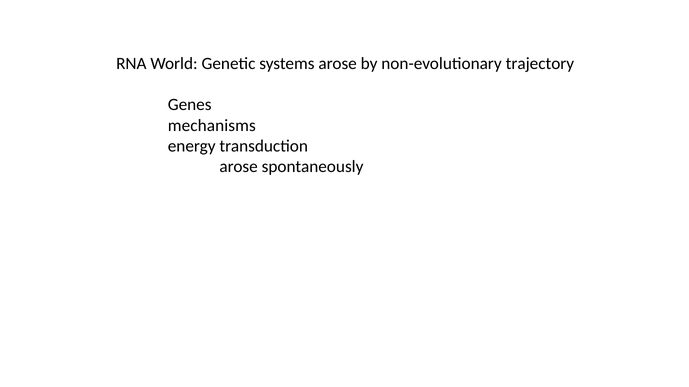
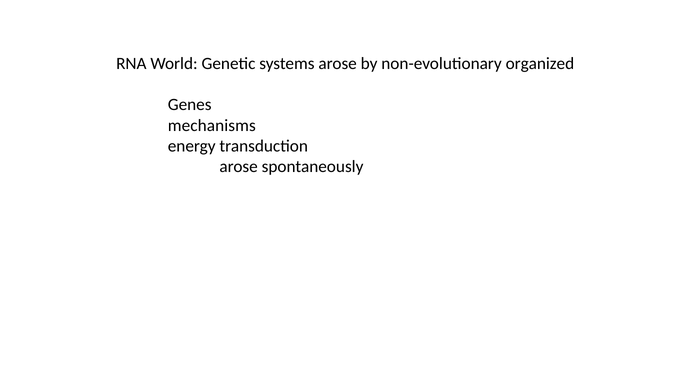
trajectory: trajectory -> organized (540, 64)
